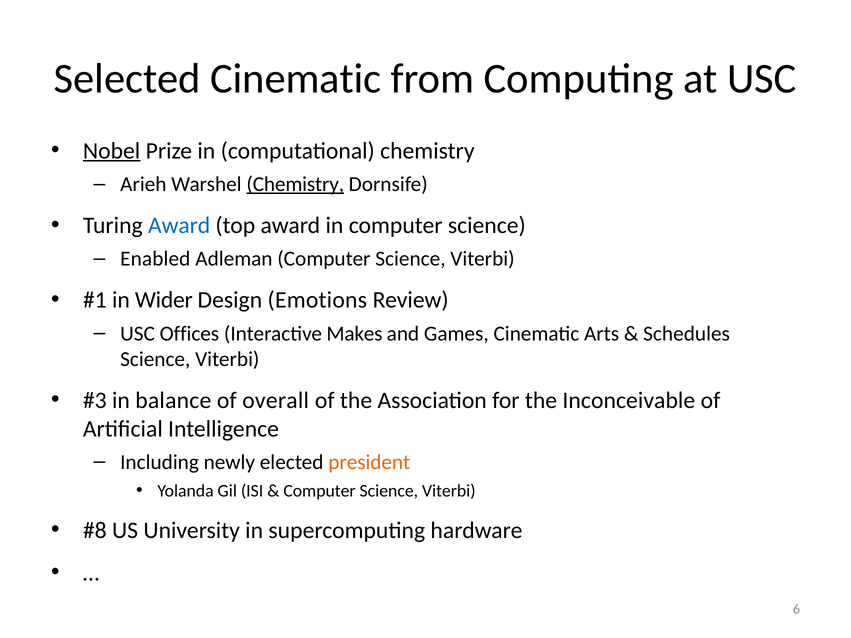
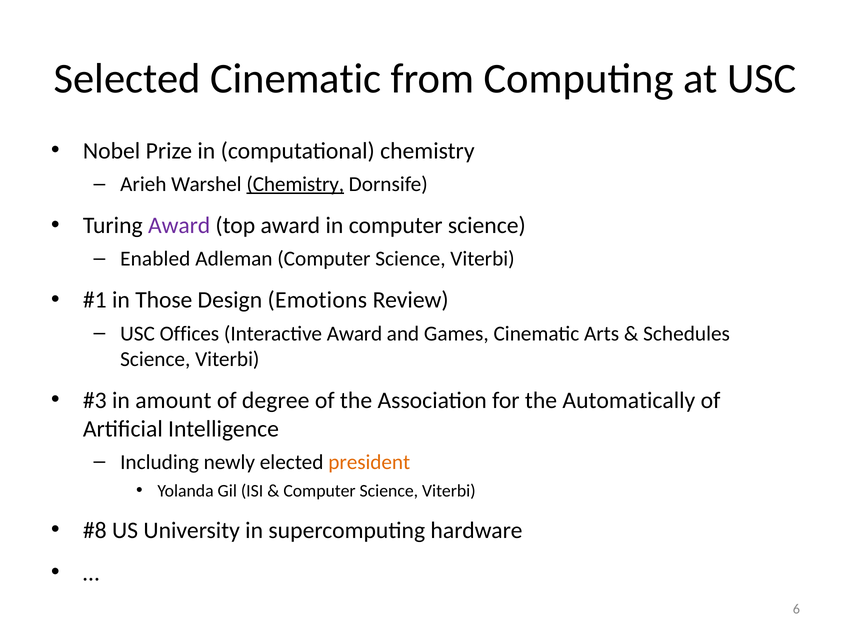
Nobel underline: present -> none (112, 151)
Award colour: blue -> purple (179, 226)
Wider: Wider -> Those (164, 300)
Interactive Makes: Makes -> Award (355, 334)
balance: balance -> amount (173, 401)
overall: overall -> degree (276, 401)
Inconceivable: Inconceivable -> Automatically (629, 401)
